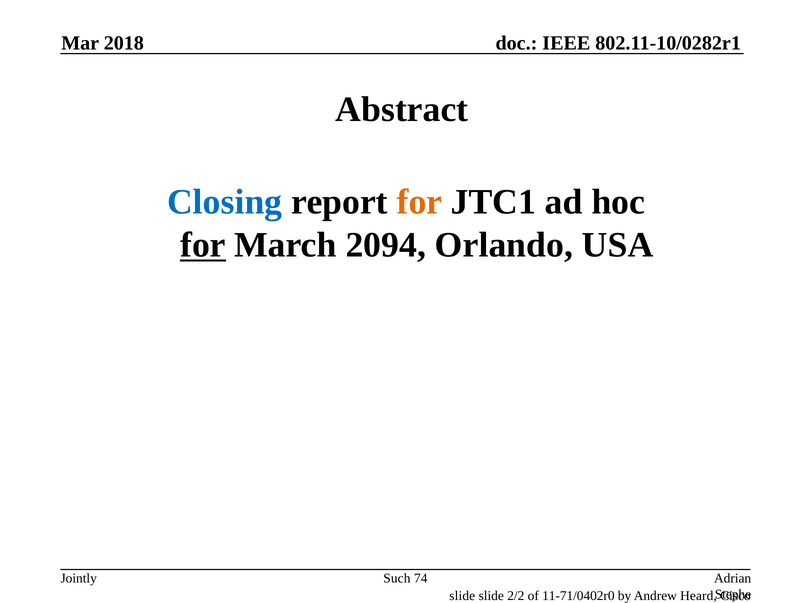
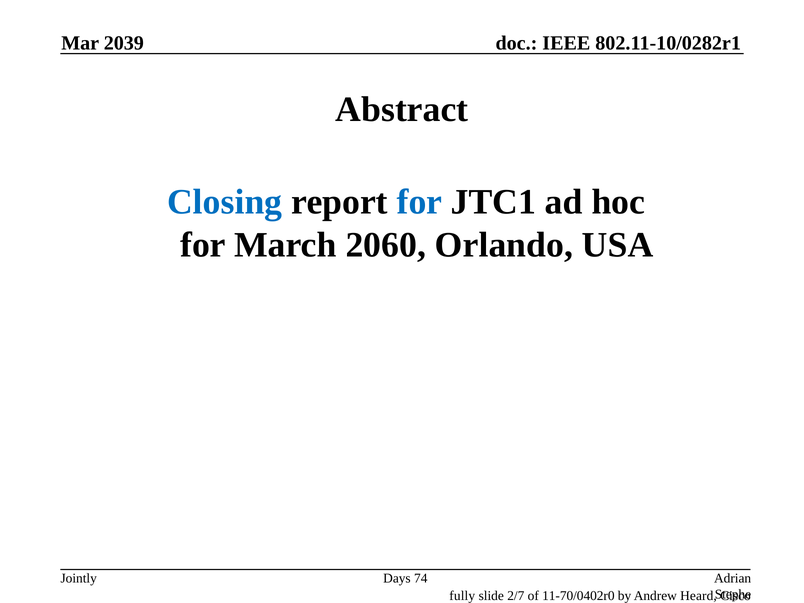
2018: 2018 -> 2039 (124, 43)
for colour: orange -> blue (420, 202)
for underline: present -> none (203, 245)
2094: 2094 -> 2060 (386, 245)
Such: Such -> Days (397, 578)
slide: slide -> fully (462, 596)
2/2: 2/2 -> 2/7 (516, 596)
11-71/0402r0: 11-71/0402r0 -> 11-70/0402r0 (578, 596)
